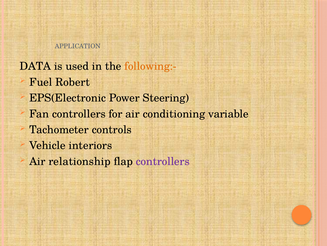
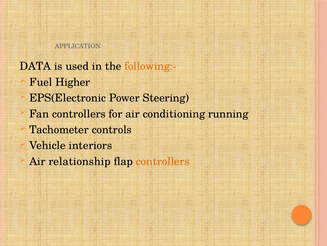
Robert: Robert -> Higher (73, 82)
variable: variable -> running (228, 114)
controllers colour: purple -> orange (163, 161)
